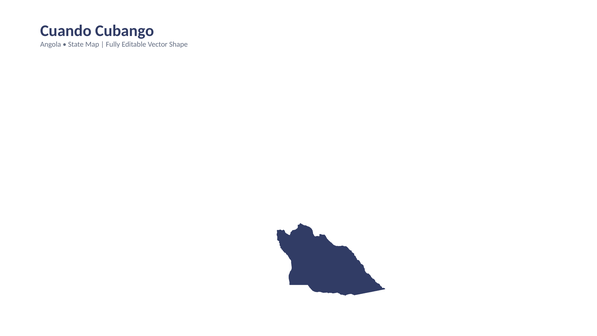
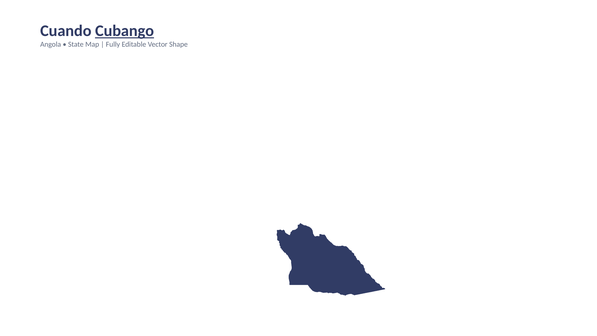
Cubango underline: none -> present (125, 31)
